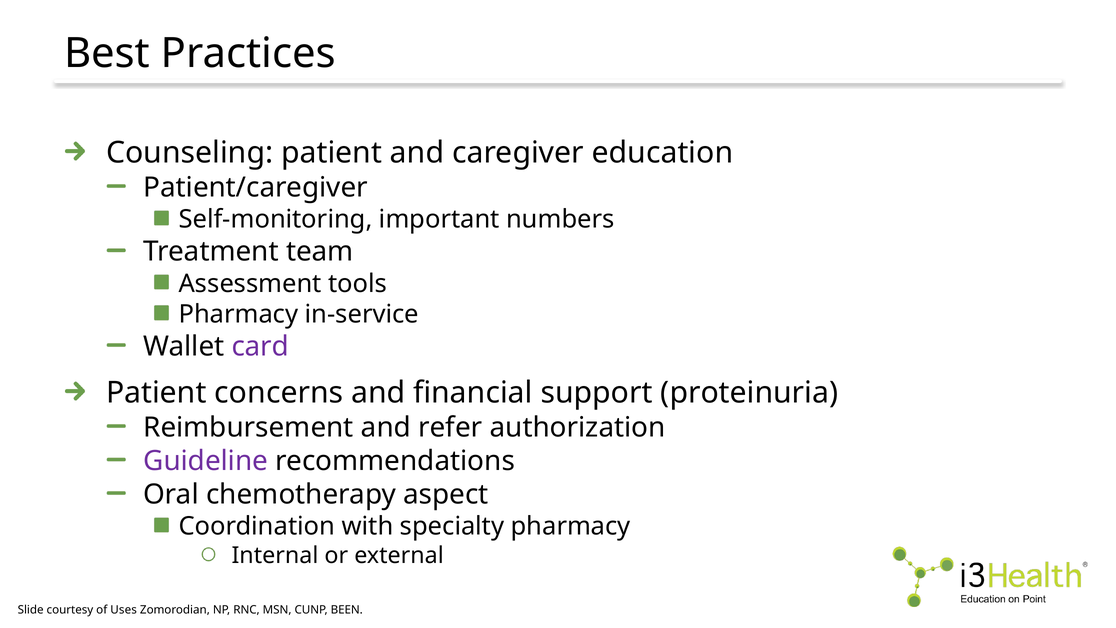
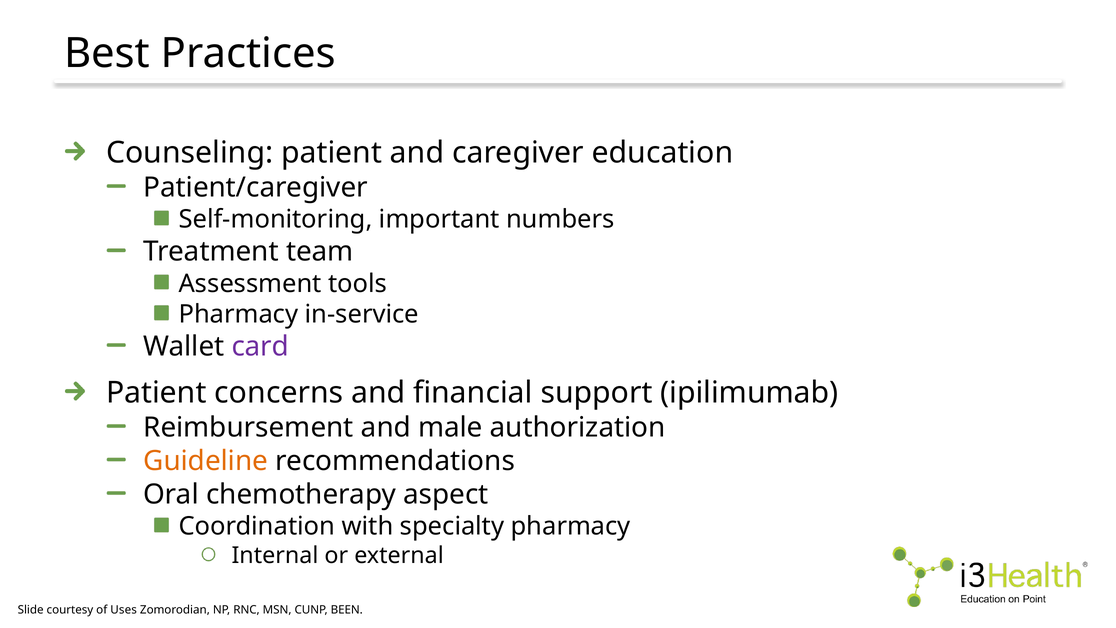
proteinuria: proteinuria -> ipilimumab (749, 393)
refer: refer -> male (450, 427)
Guideline colour: purple -> orange (206, 461)
